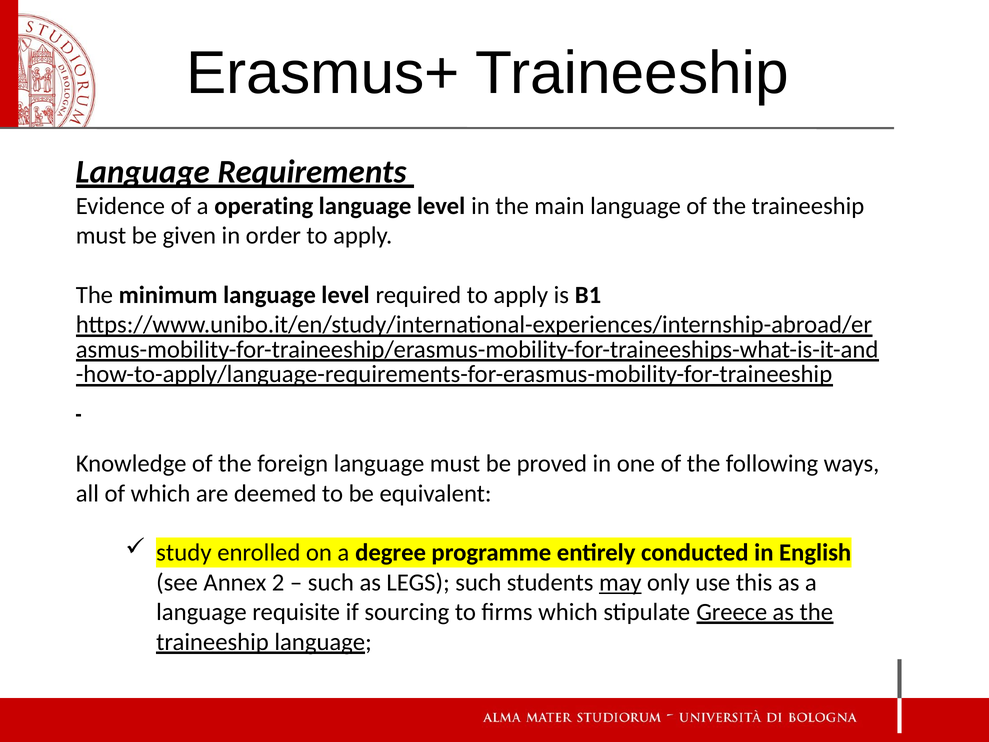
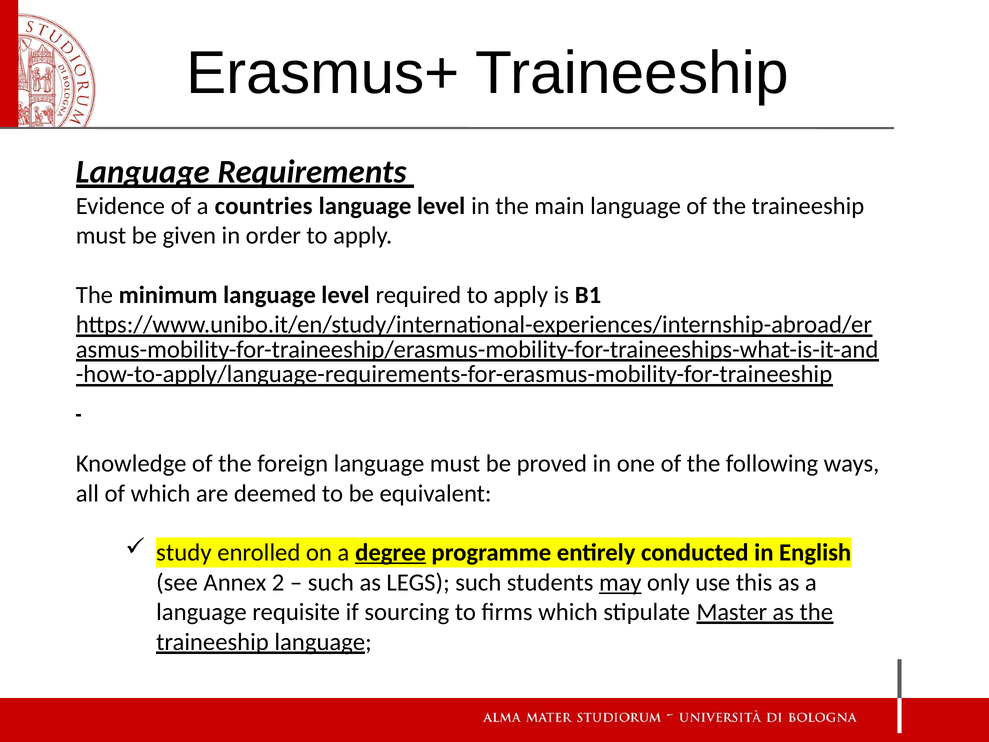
operating: operating -> countries (264, 206)
degree underline: none -> present (391, 553)
Greece: Greece -> Master (732, 612)
